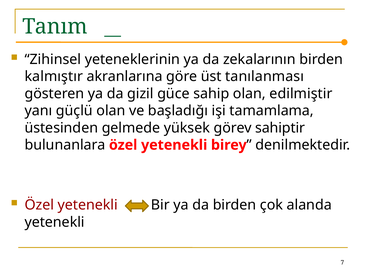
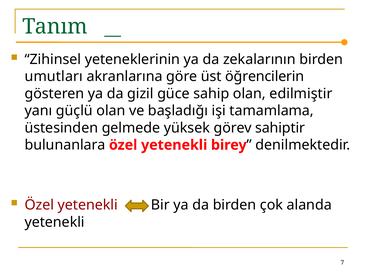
kalmıştır: kalmıştır -> umutları (54, 76)
tanılanması: tanılanması -> öğrencilerin (265, 76)
